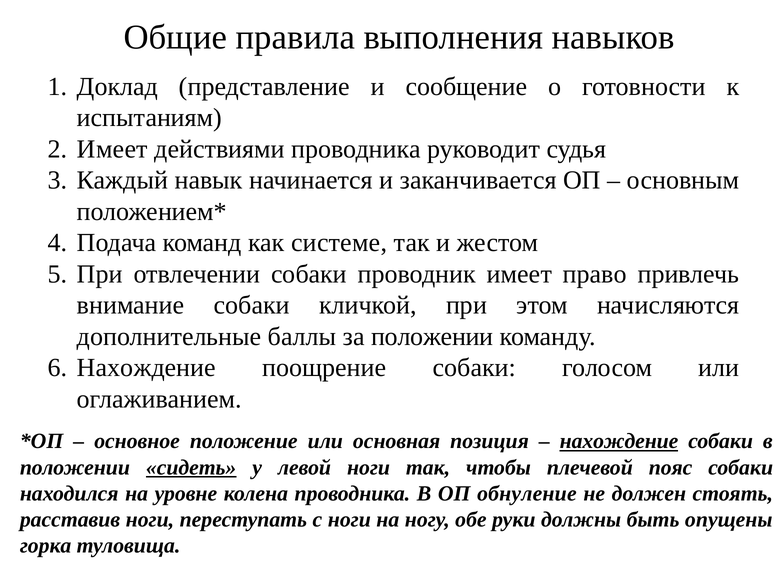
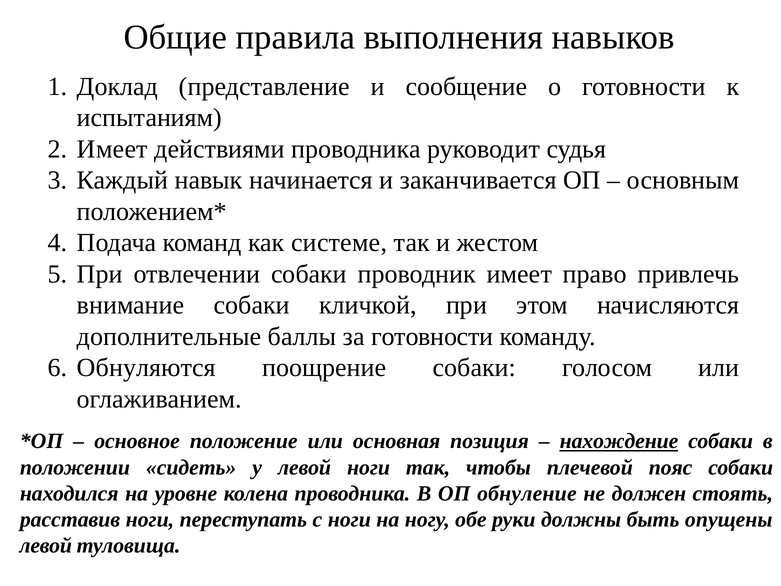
за положении: положении -> готовности (432, 336)
Нахождение: Нахождение -> Обнуляются (146, 368)
сидеть underline: present -> none (191, 467)
горка: горка -> левой (46, 545)
